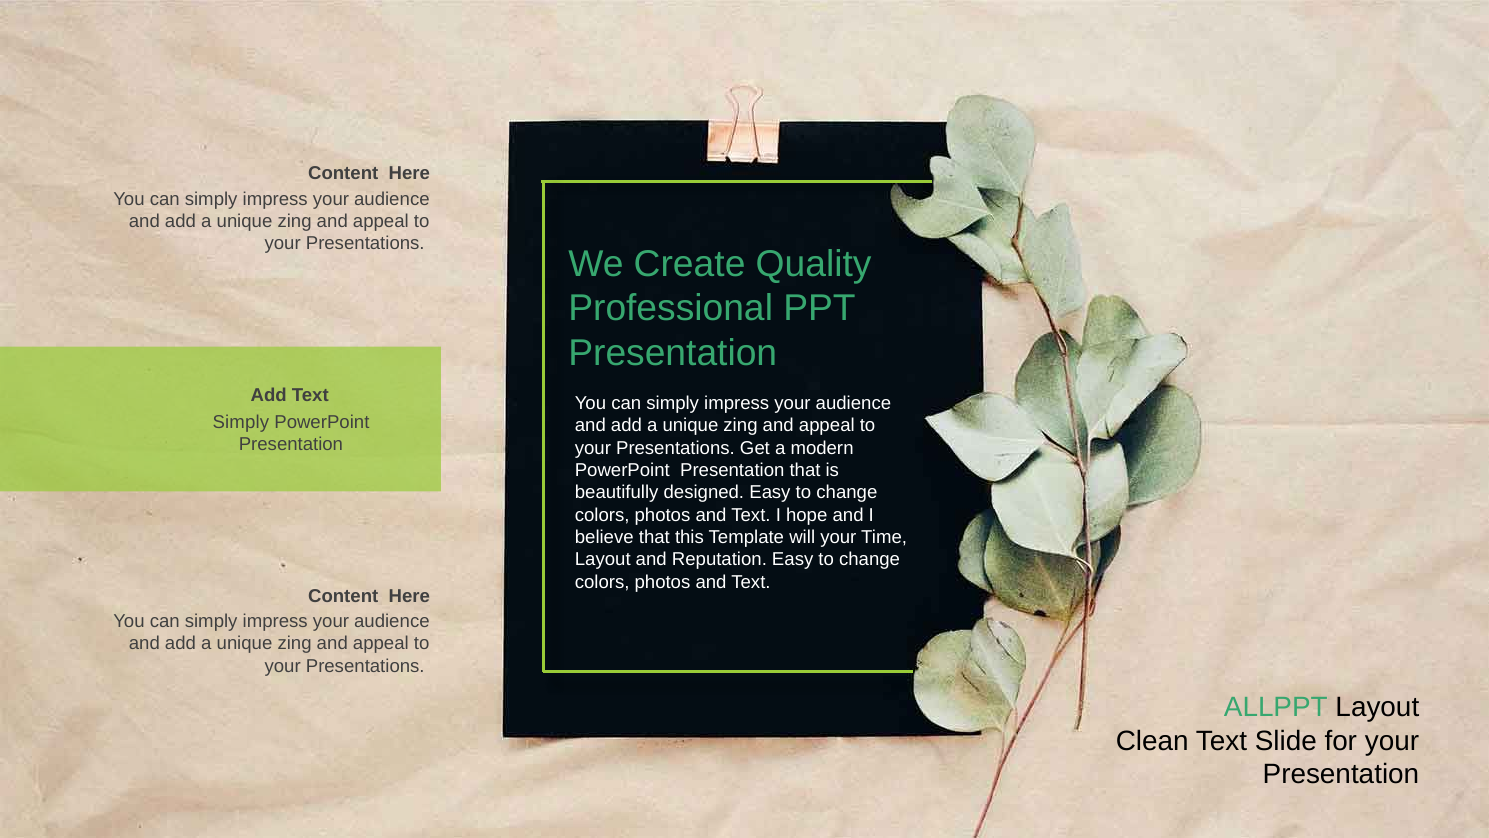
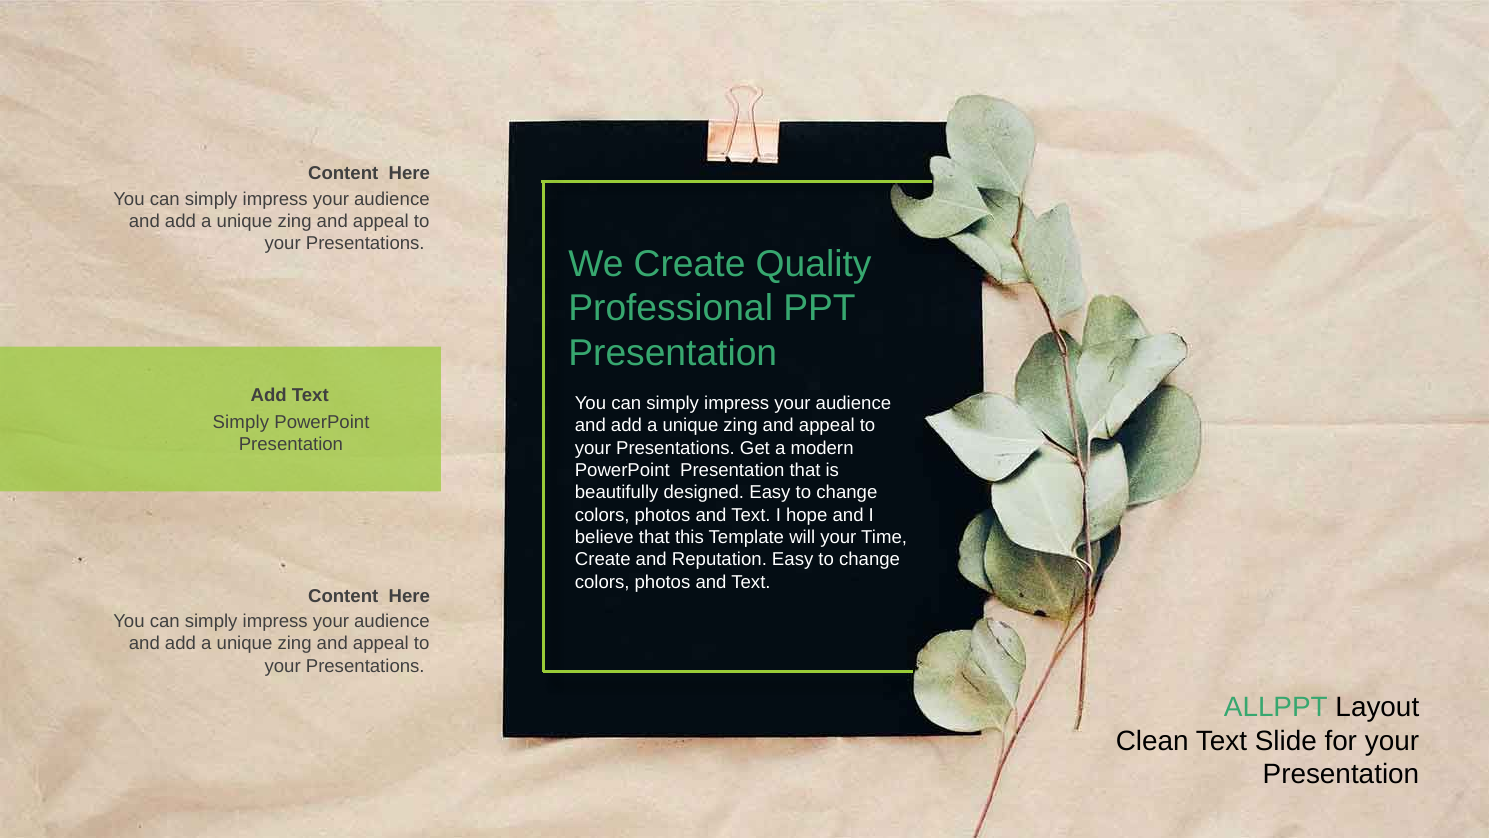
Layout: Layout -> Create (603, 559)
